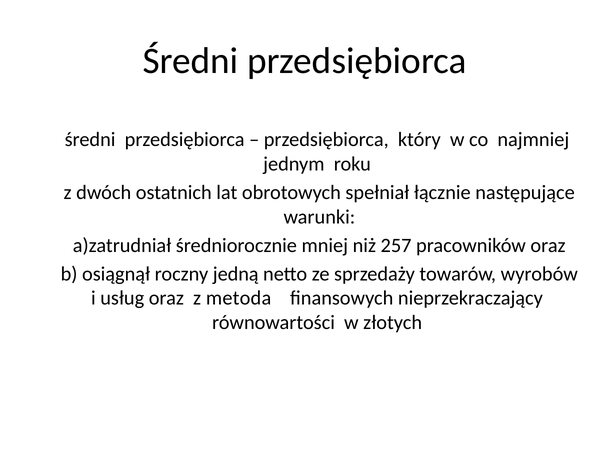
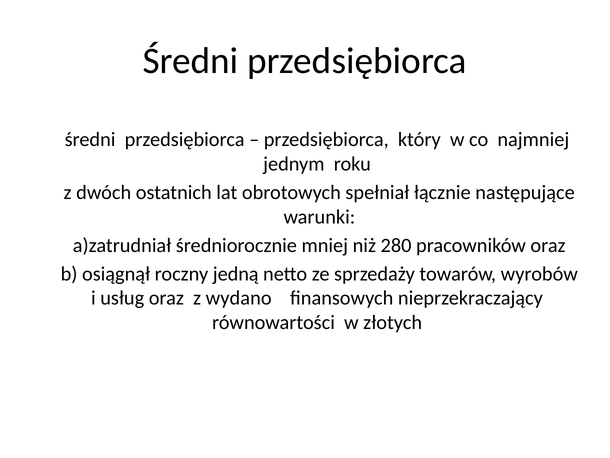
257: 257 -> 280 (396, 245)
metoda: metoda -> wydano (239, 298)
